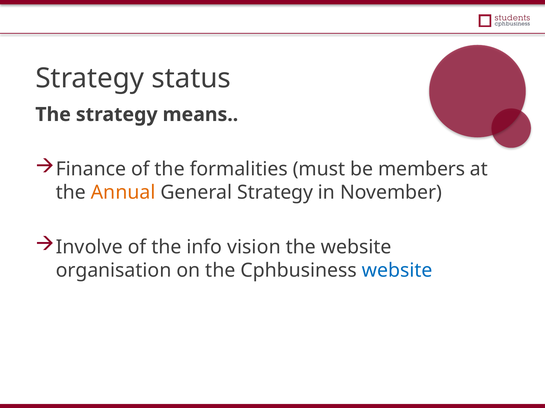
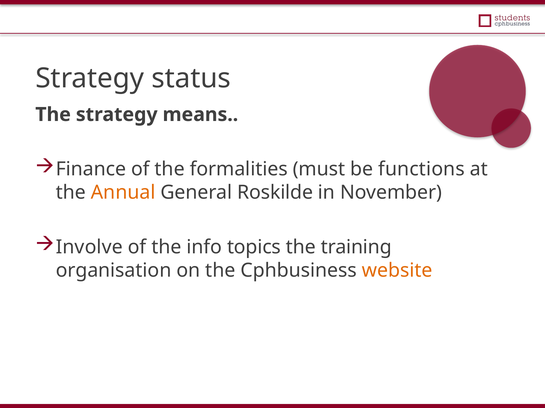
members: members -> functions (422, 169)
General Strategy: Strategy -> Roskilde (275, 193)
vision: vision -> topics (254, 247)
the website: website -> training (356, 247)
website colour: blue -> orange (397, 271)
